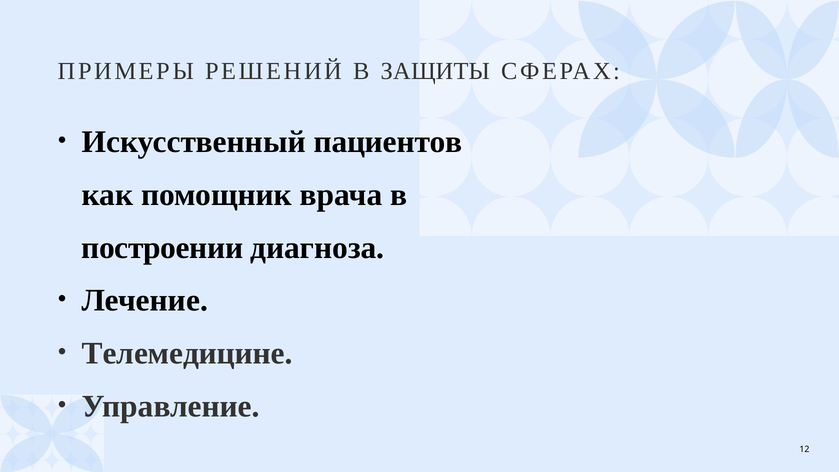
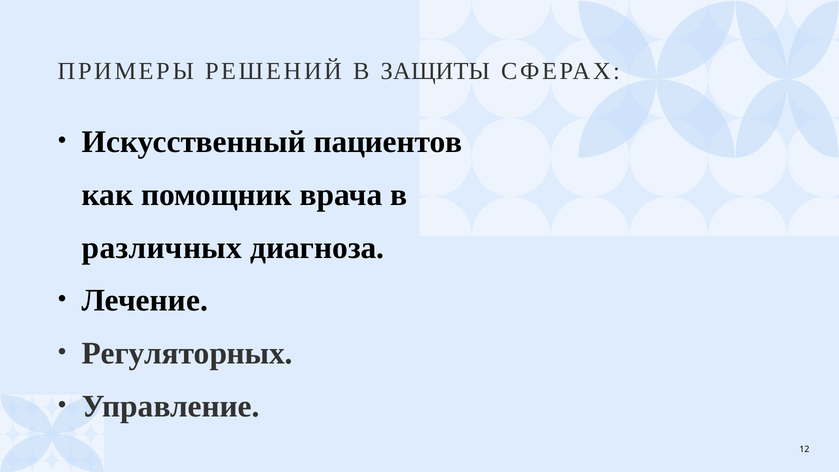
построении: построении -> различных (162, 248)
Телемедицине: Телемедицине -> Регуляторных (187, 353)
